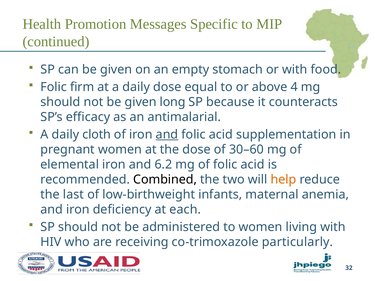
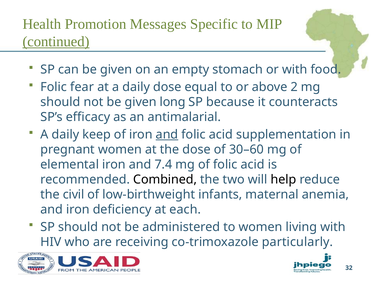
continued underline: none -> present (56, 42)
firm: firm -> fear (82, 87)
4: 4 -> 2 (294, 87)
cloth: cloth -> keep (97, 135)
6.2: 6.2 -> 7.4 (163, 165)
help colour: orange -> black (283, 180)
last: last -> civil (74, 195)
